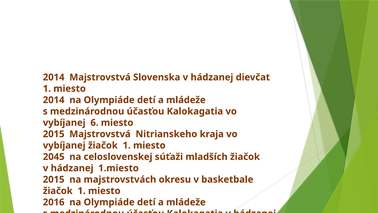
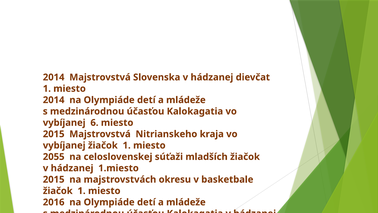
2045: 2045 -> 2055 (54, 157)
